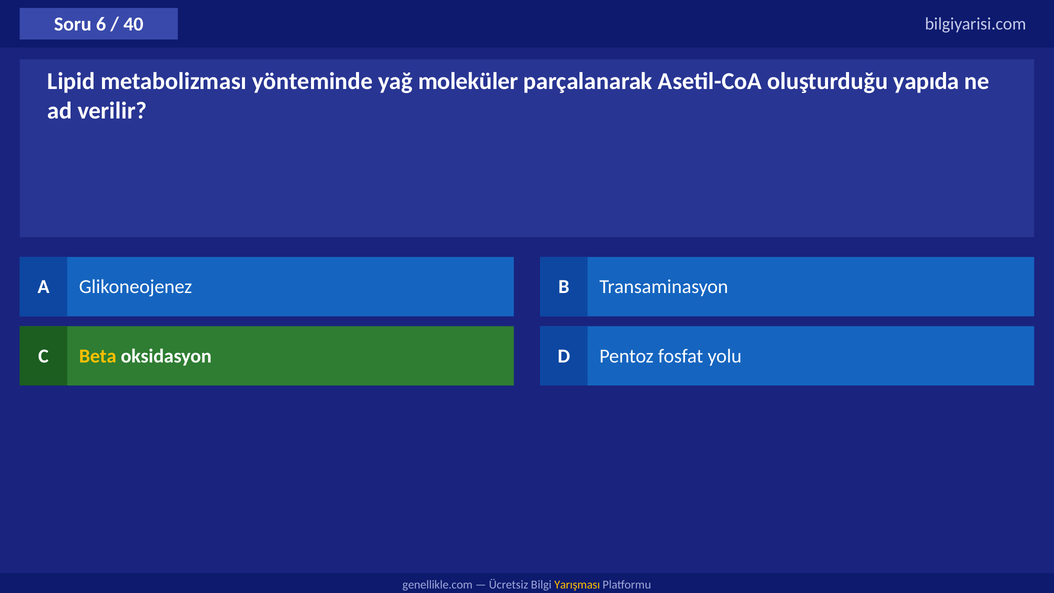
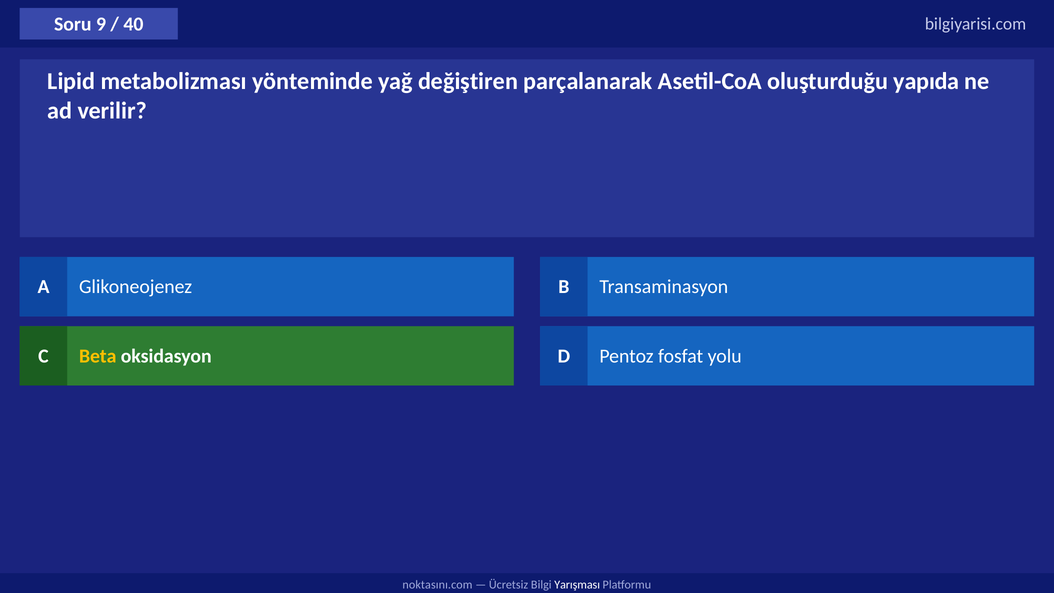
6: 6 -> 9 (101, 24)
moleküler: moleküler -> değiştiren (468, 81)
genellikle.com: genellikle.com -> noktasını.com (437, 585)
Yarışması colour: yellow -> white (577, 585)
